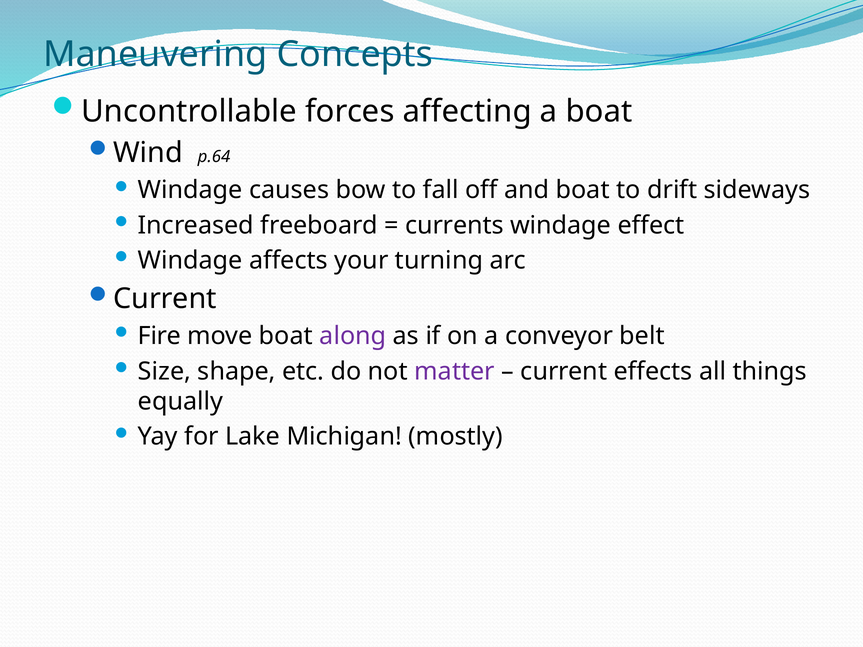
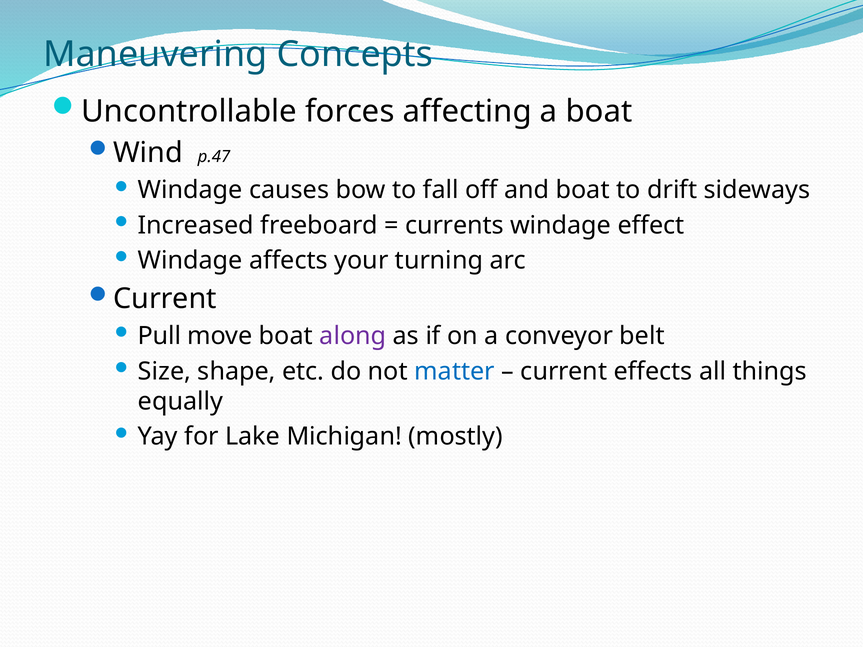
p.64: p.64 -> p.47 (214, 157)
Fire: Fire -> Pull (159, 336)
matter colour: purple -> blue (455, 371)
